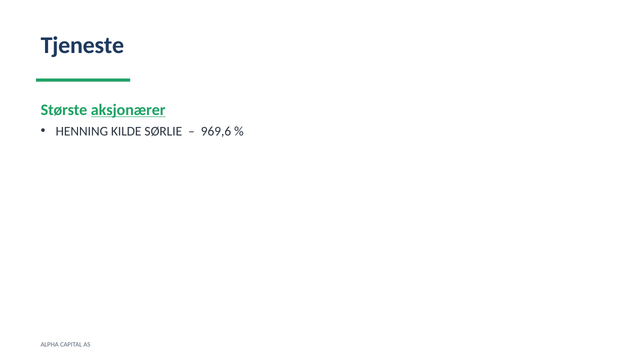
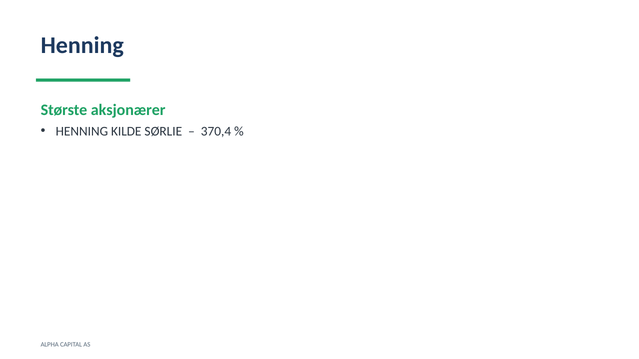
Tjeneste: Tjeneste -> Henning (82, 46)
aksjonærer underline: present -> none (128, 110)
969,6: 969,6 -> 370,4 (216, 131)
